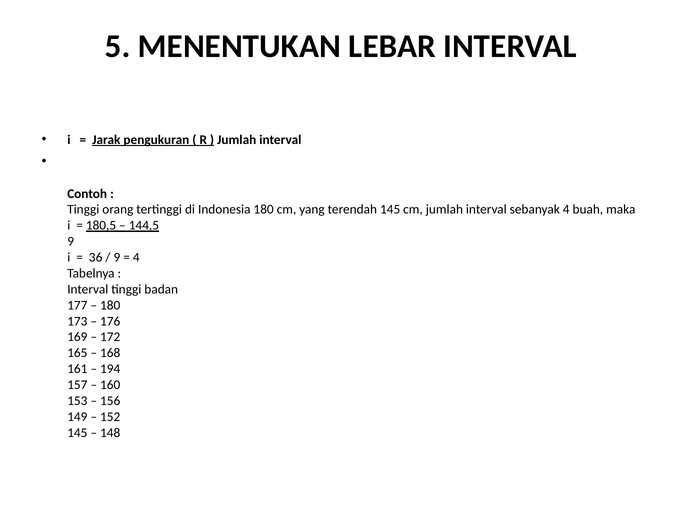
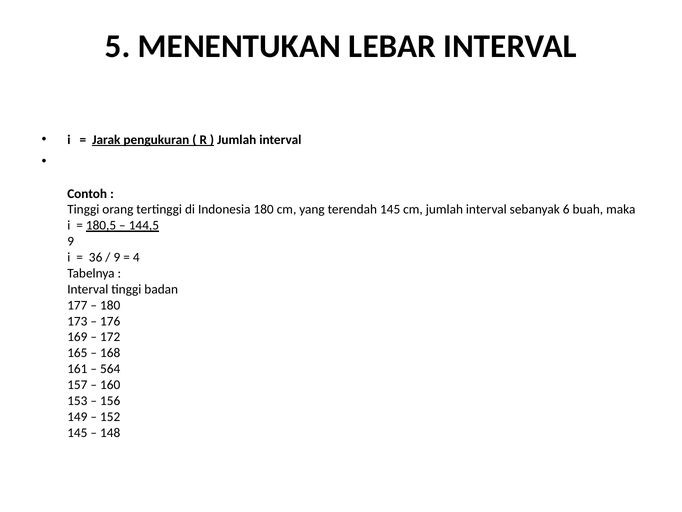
sebanyak 4: 4 -> 6 (566, 209)
194: 194 -> 564 (110, 369)
